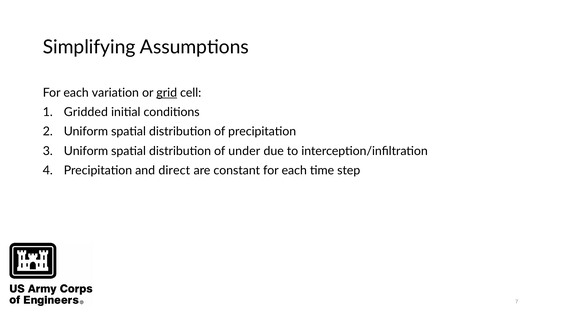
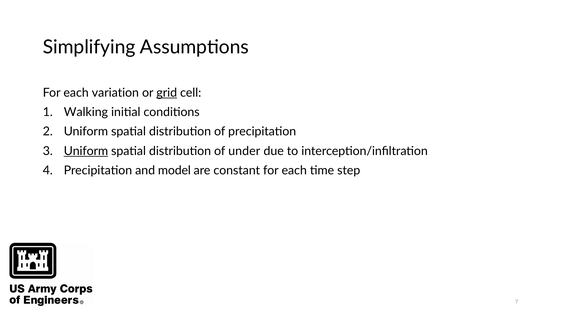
Gridded: Gridded -> Walking (86, 112)
Uniform underline: none -> present (86, 151)
direct: direct -> model (174, 170)
